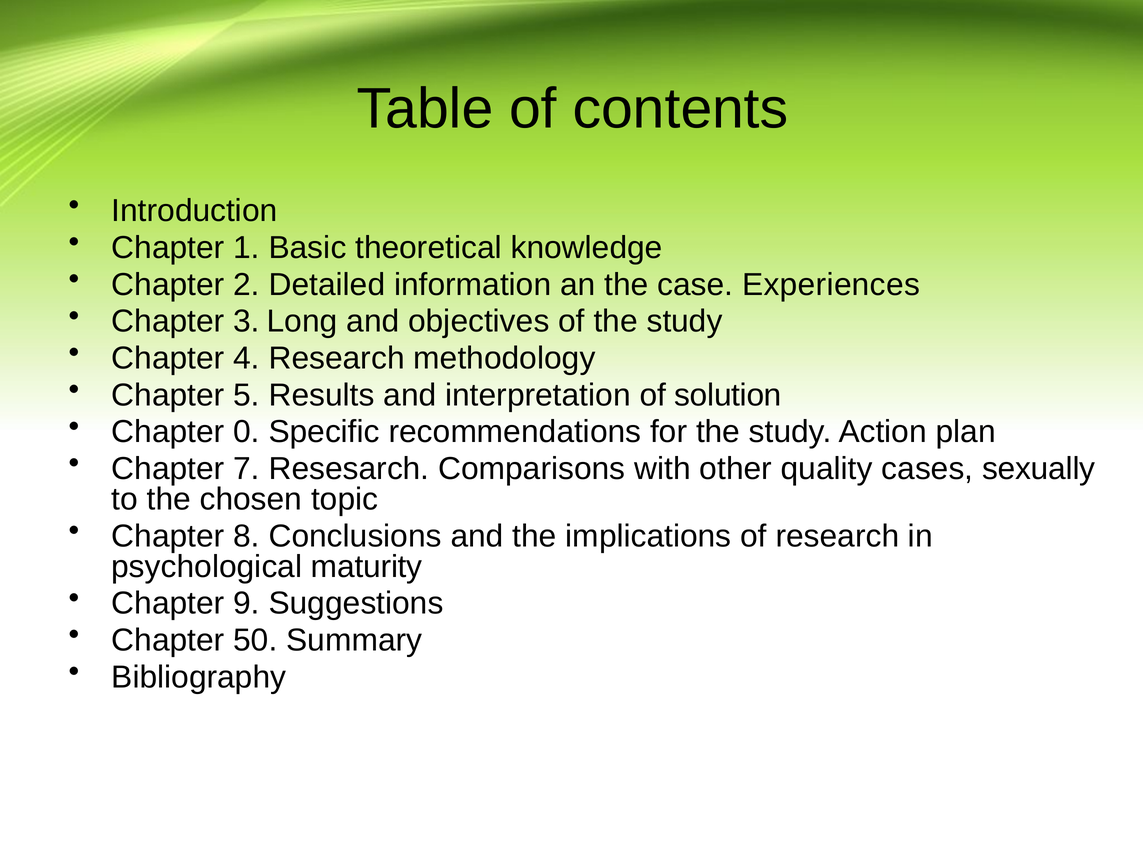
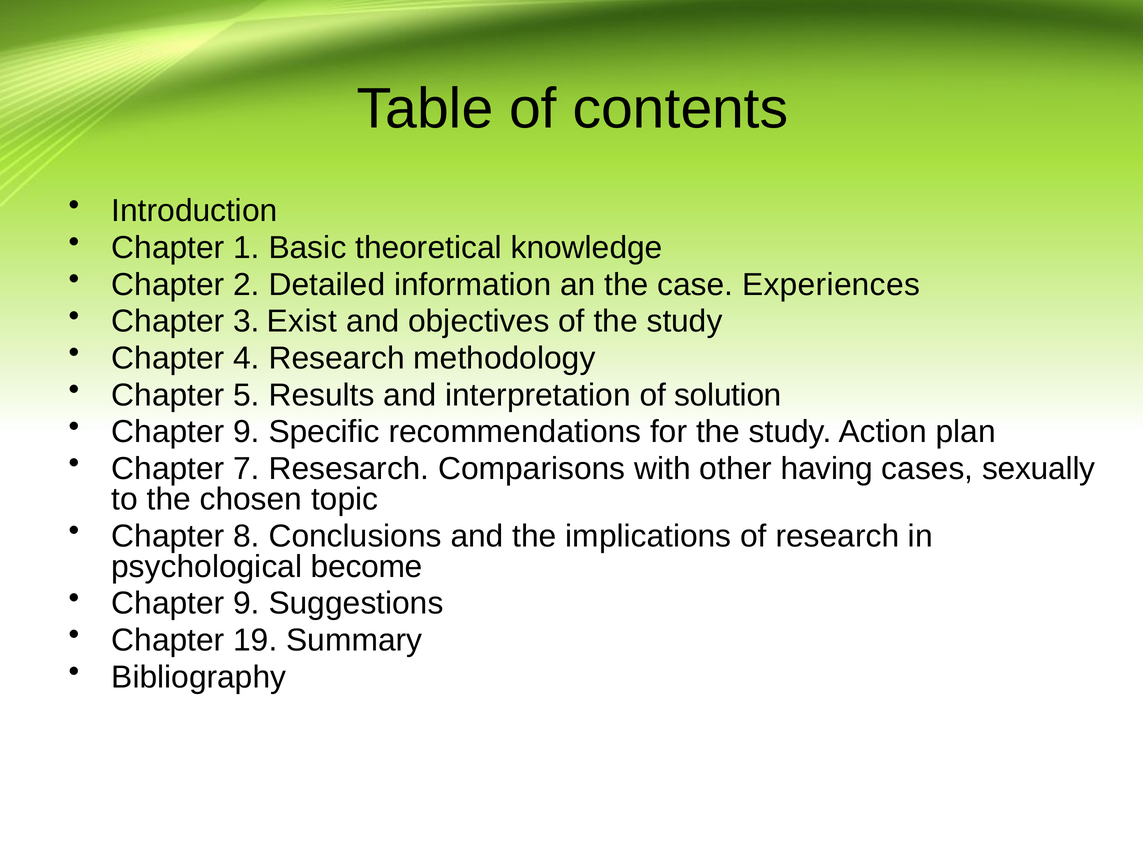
Long: Long -> Exist (302, 321)
0: 0 -> 9 (246, 432)
quality: quality -> having (827, 469)
maturity: maturity -> become (367, 567)
50: 50 -> 19 (255, 640)
